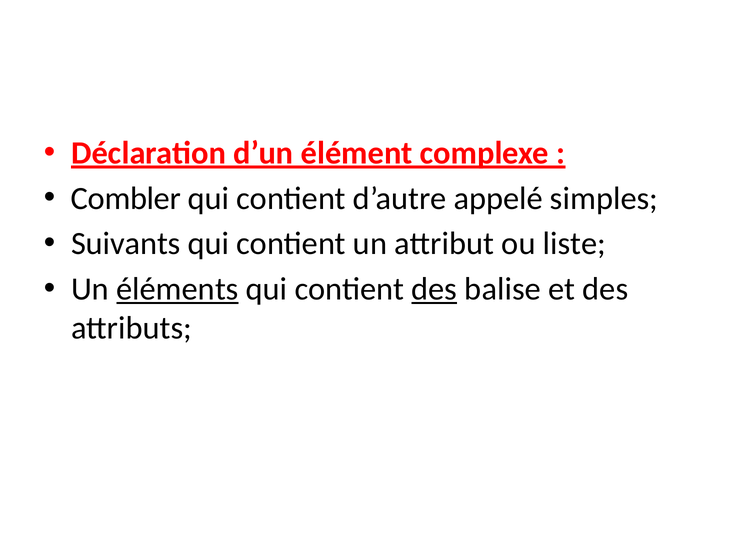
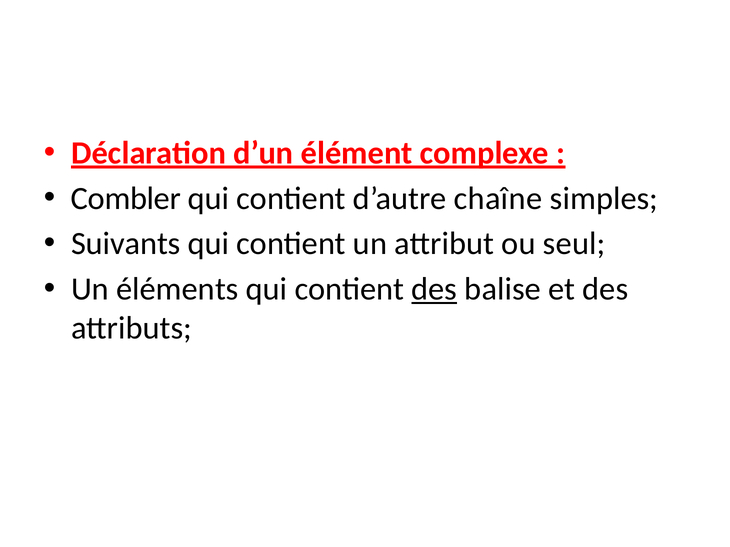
appelé: appelé -> chaîne (498, 199)
liste: liste -> seul (574, 244)
éléments underline: present -> none (177, 289)
